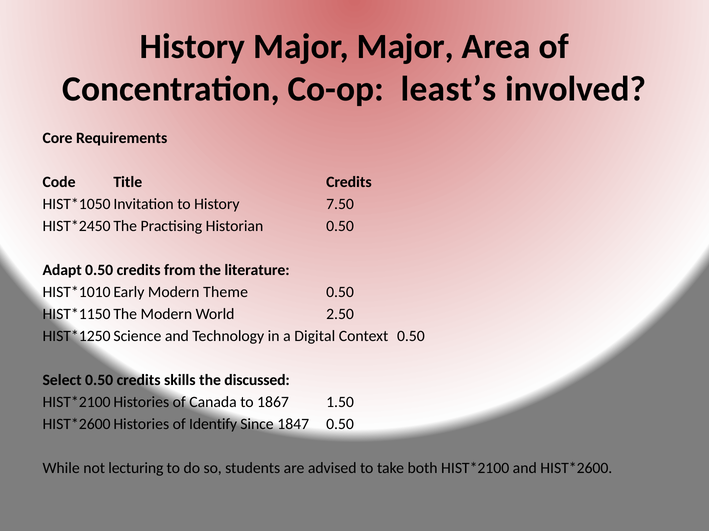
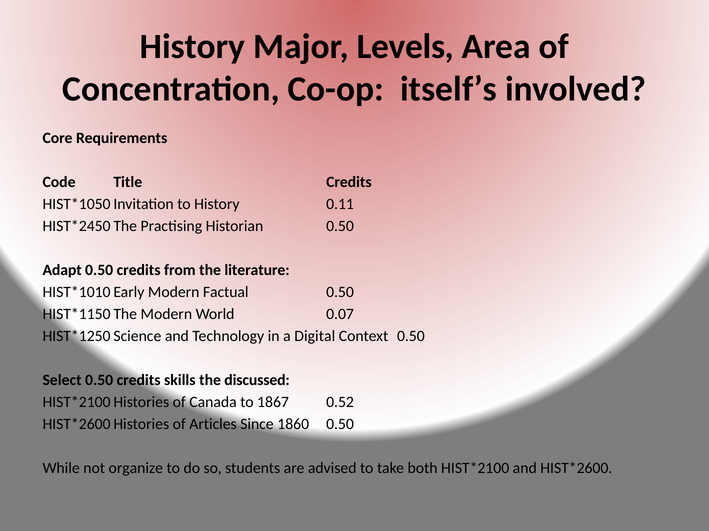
Major Major: Major -> Levels (405, 47)
least’s: least’s -> itself’s (448, 89)
7.50: 7.50 -> 0.11 (340, 204)
Theme: Theme -> Factual (226, 293)
2.50: 2.50 -> 0.07 (340, 315)
1.50: 1.50 -> 0.52 (340, 403)
Identify: Identify -> Articles (213, 425)
1847: 1847 -> 1860 (293, 425)
lecturing: lecturing -> organize (136, 469)
